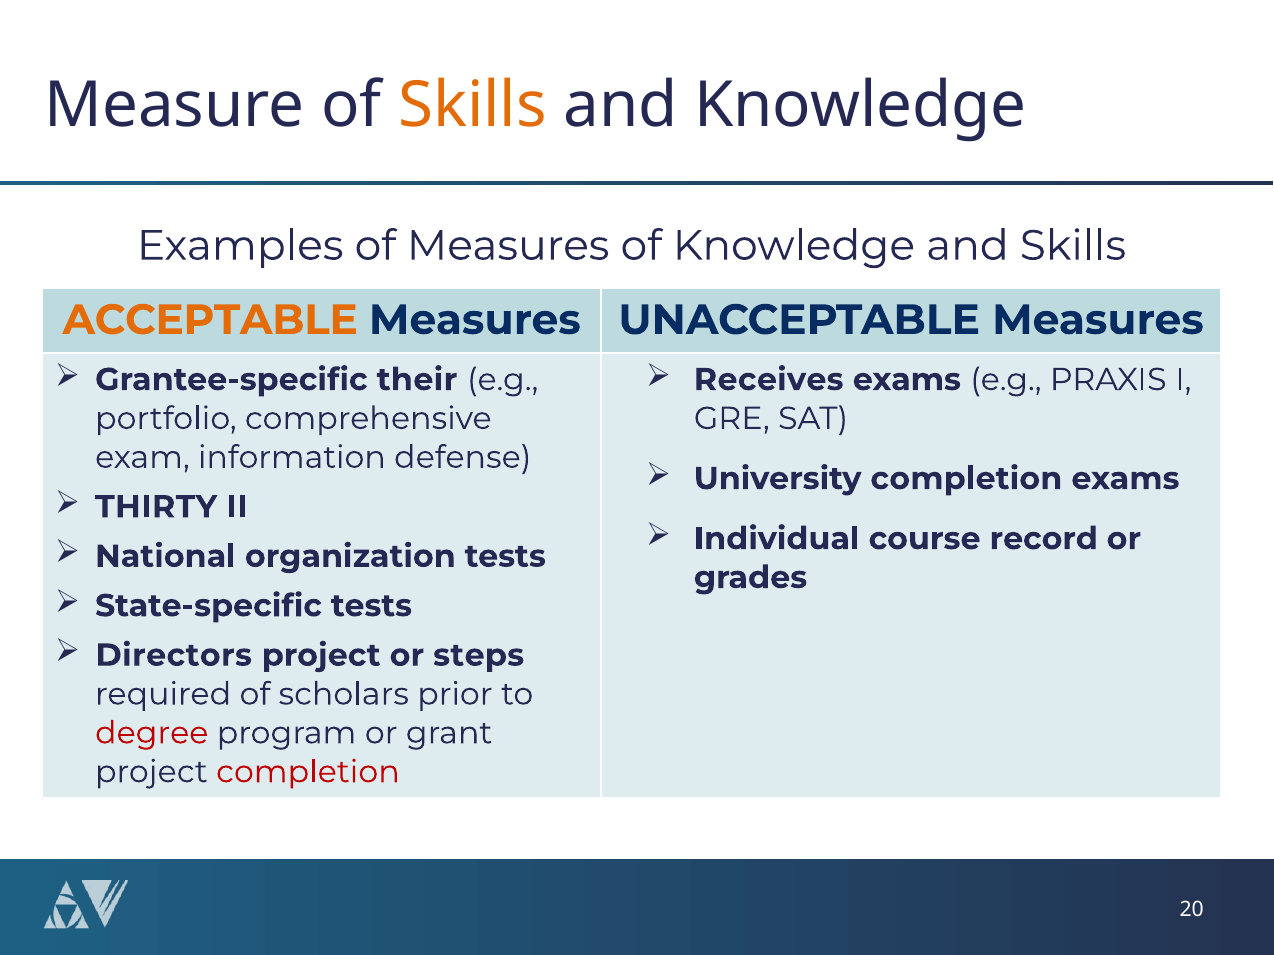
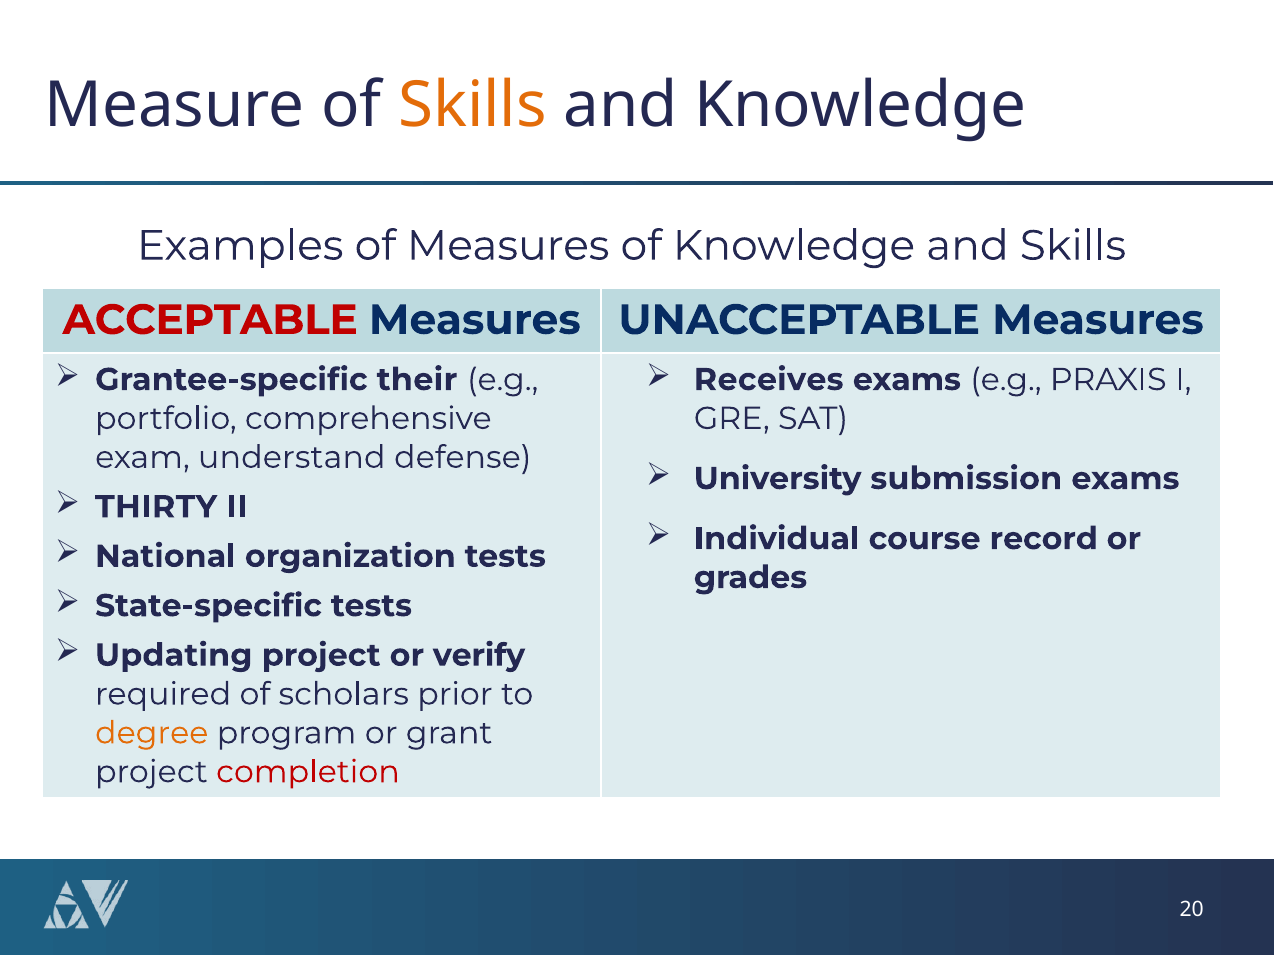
ACCEPTABLE colour: orange -> red (210, 320)
information: information -> understand (292, 458)
University completion: completion -> submission (966, 479)
Directors: Directors -> Updating (174, 656)
steps: steps -> verify (479, 656)
degree colour: red -> orange (152, 733)
